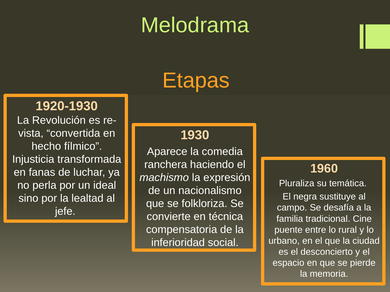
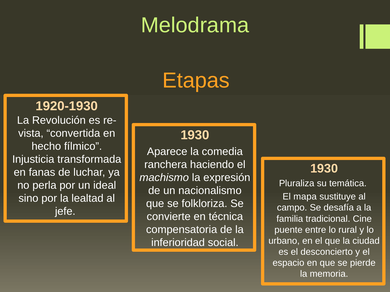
1960: 1960 -> 1930 (324, 169)
negra: negra -> mapa (305, 197)
